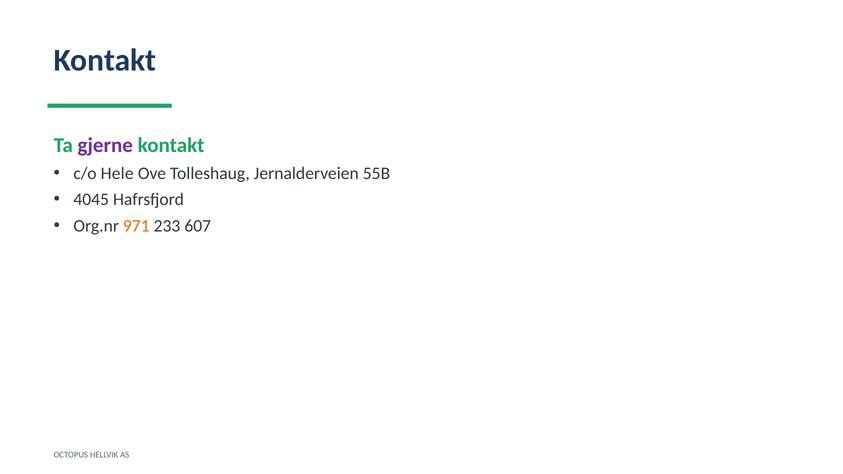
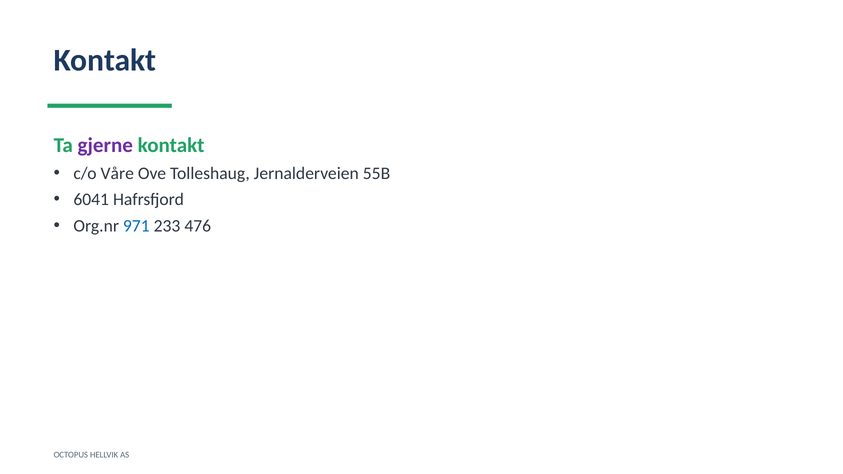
Hele: Hele -> Våre (117, 173)
4045: 4045 -> 6041 (91, 200)
971 colour: orange -> blue (136, 226)
607: 607 -> 476 (198, 226)
